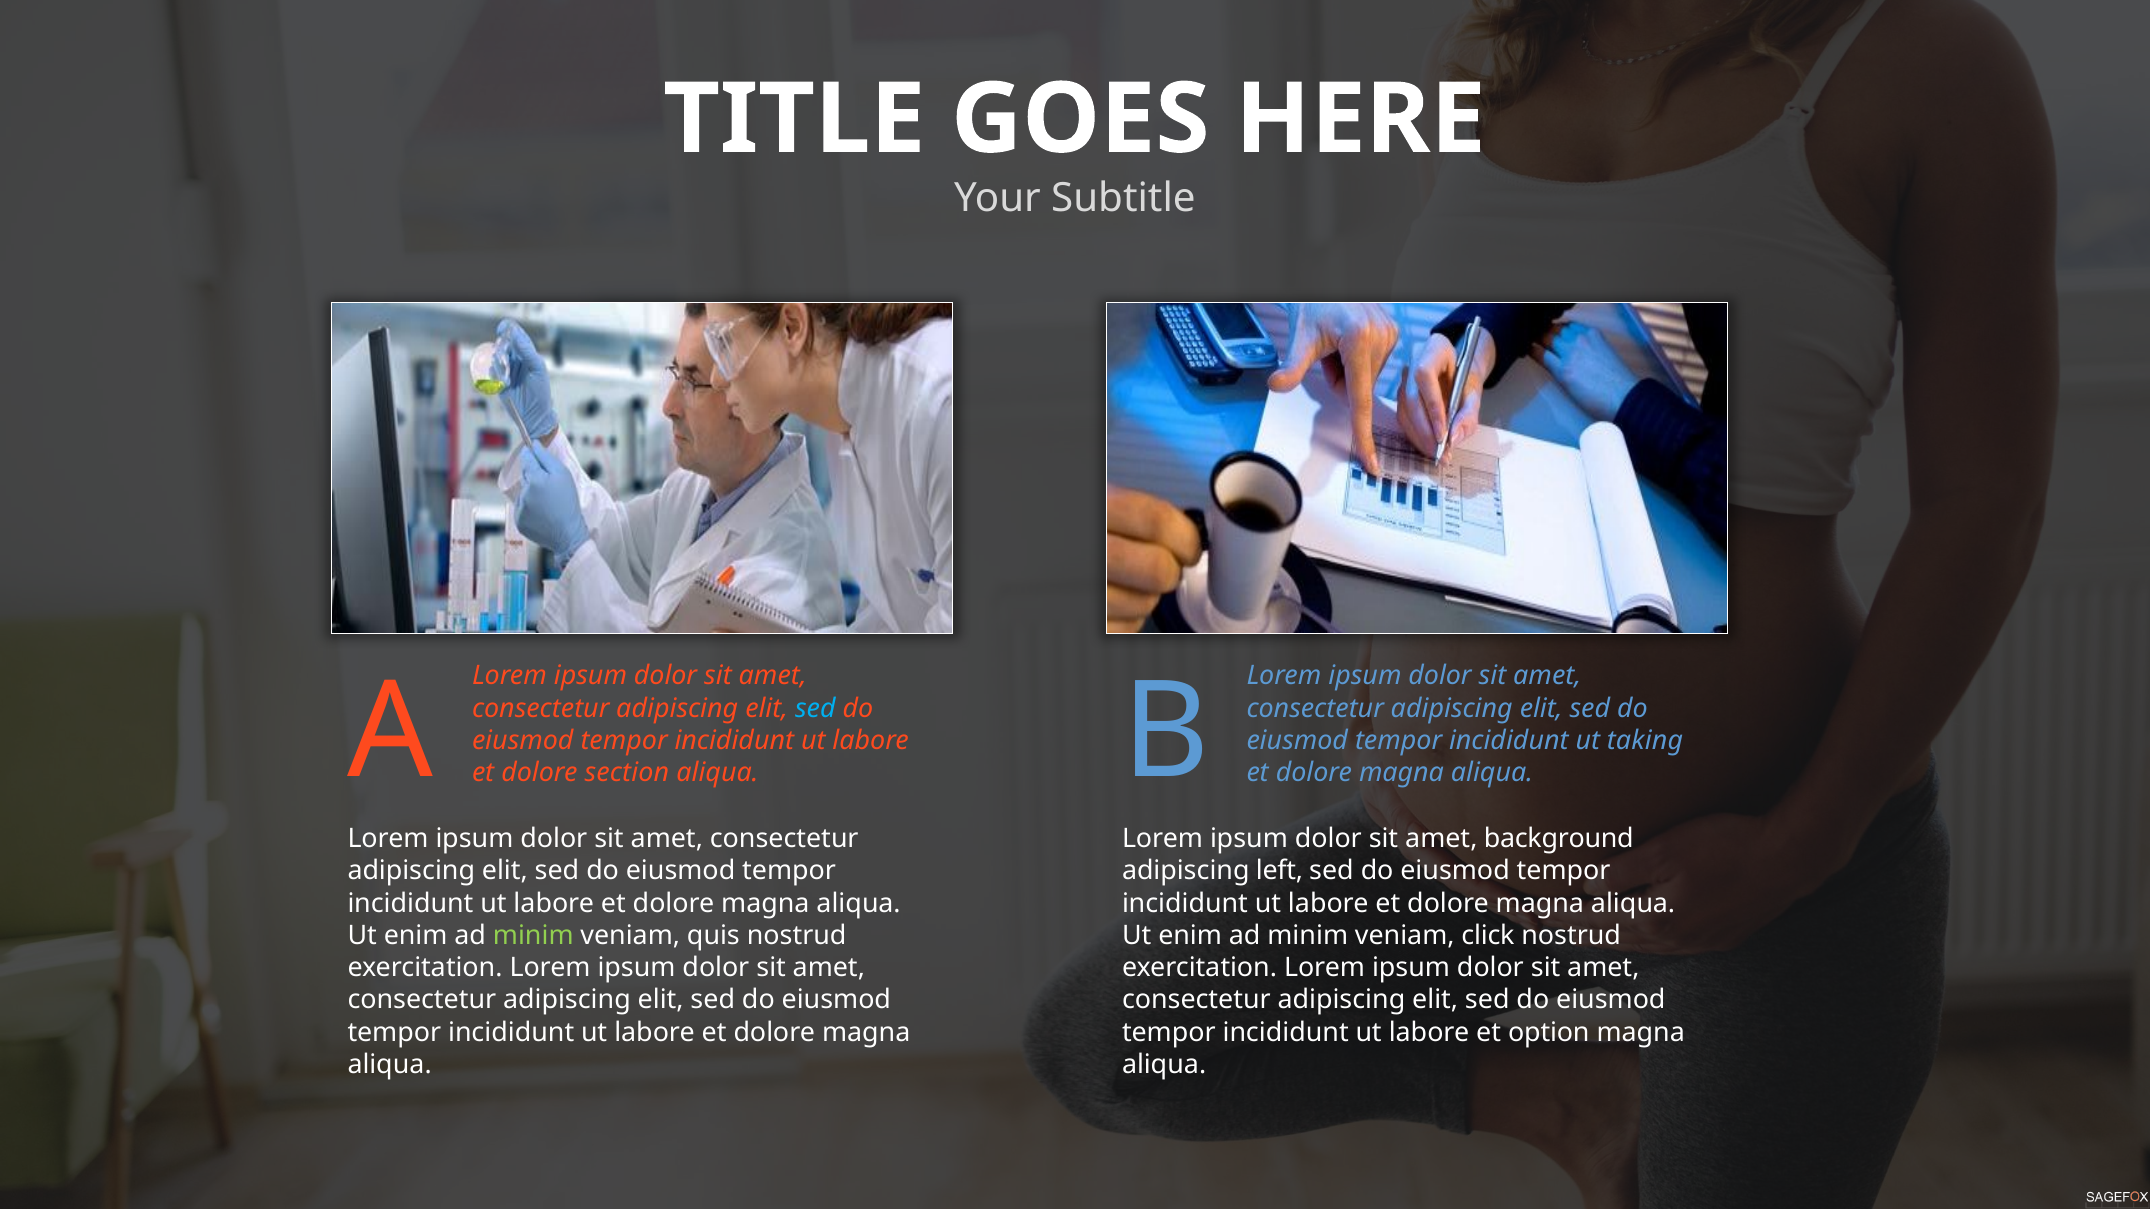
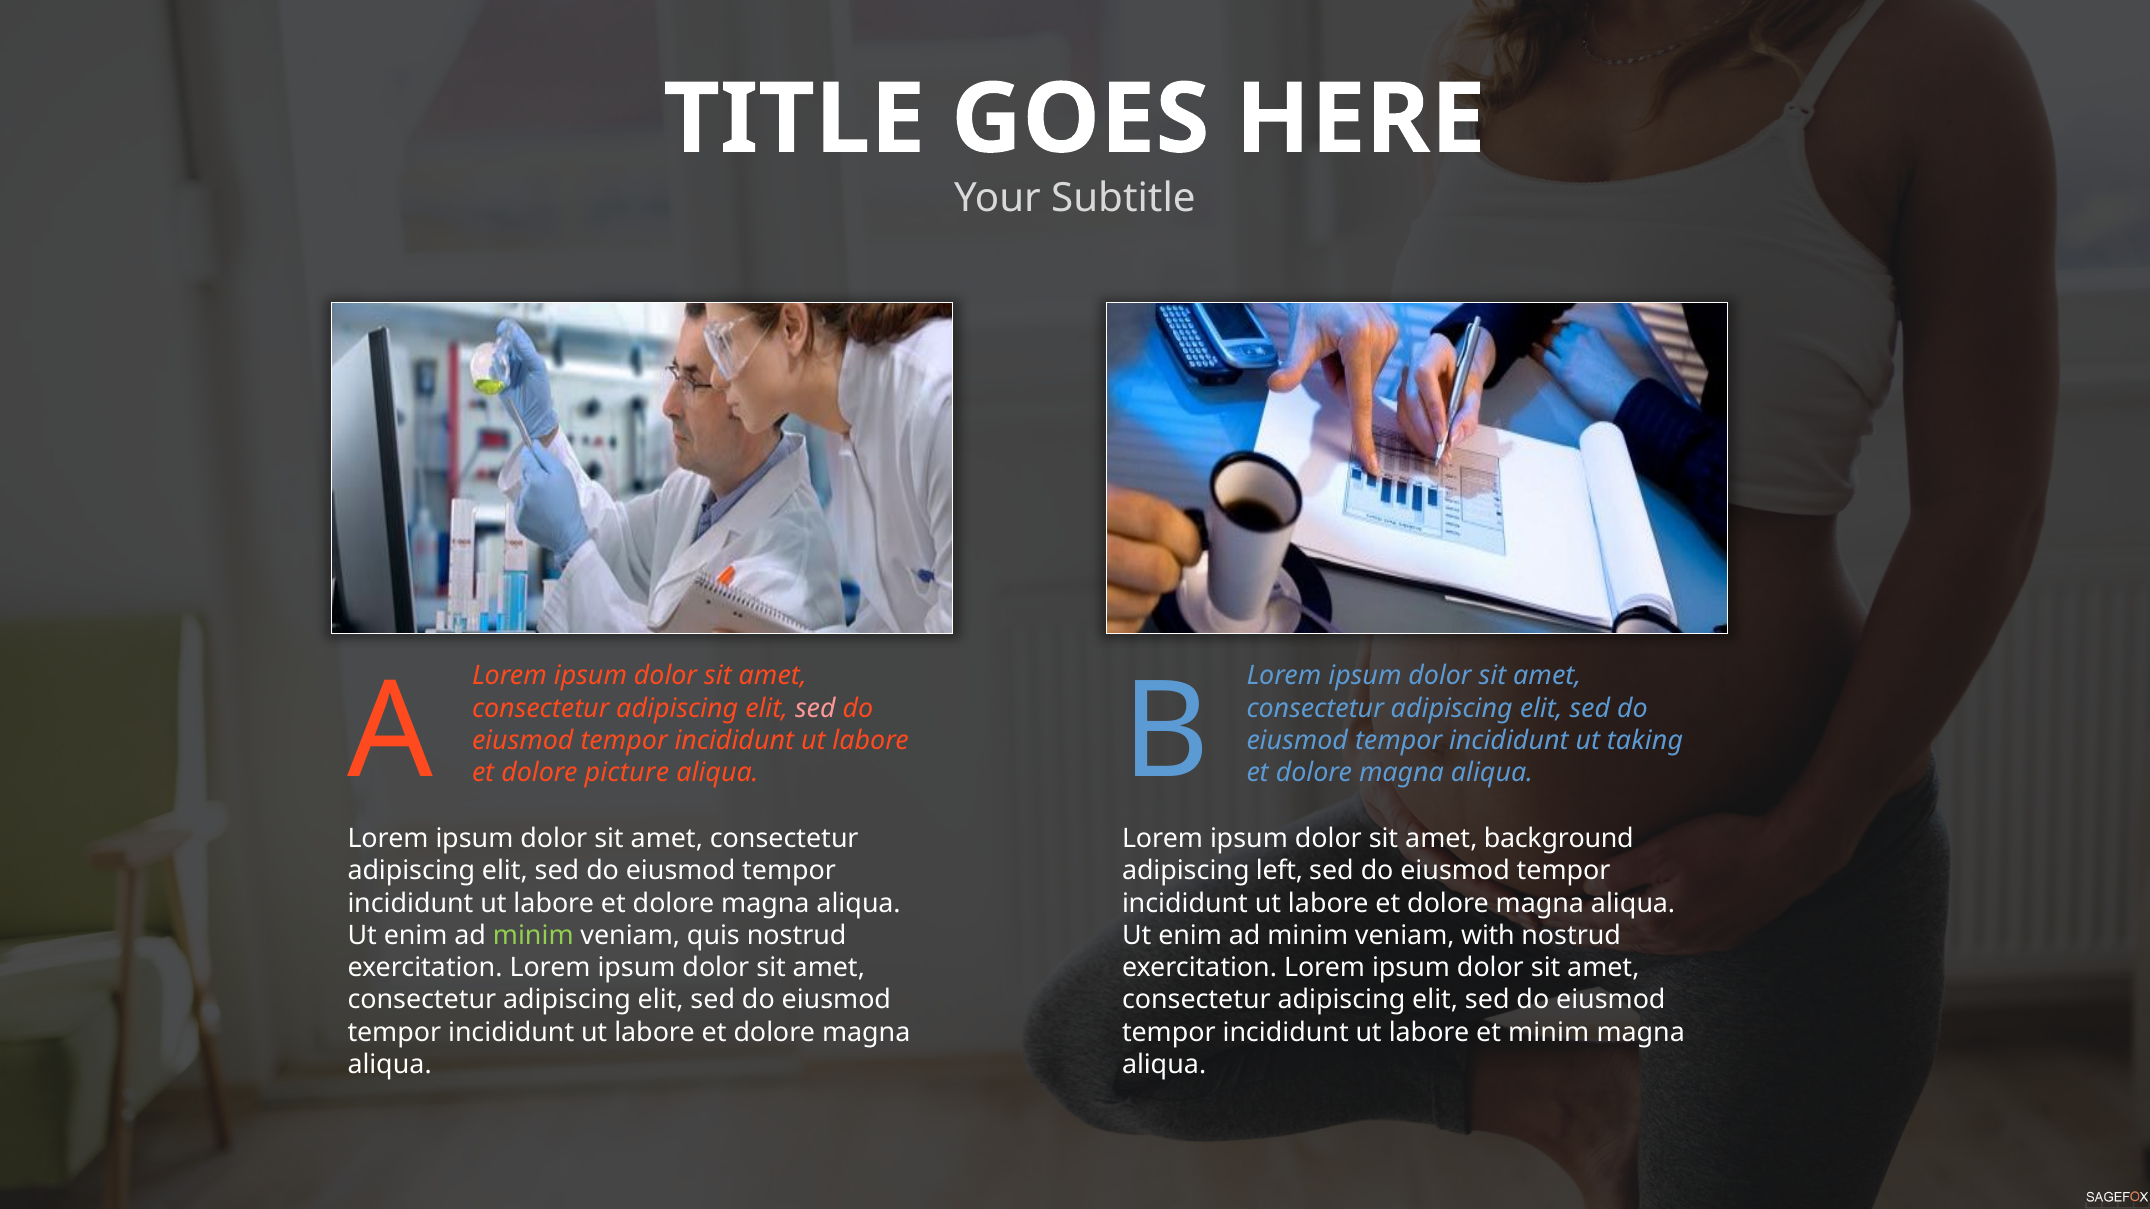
sed colour: light blue -> pink (815, 708)
section: section -> picture (627, 773)
click: click -> with (1488, 936)
et option: option -> minim (1549, 1032)
